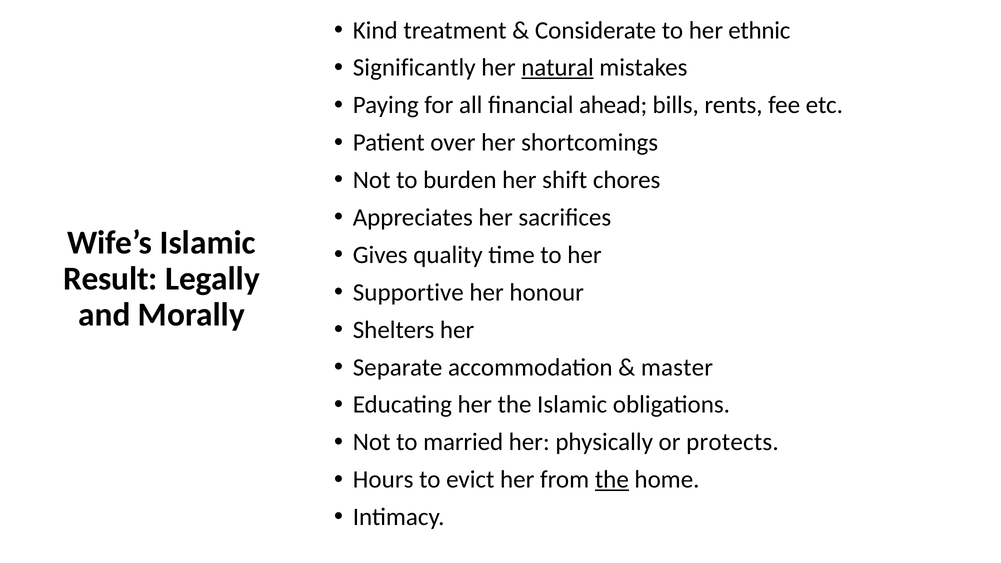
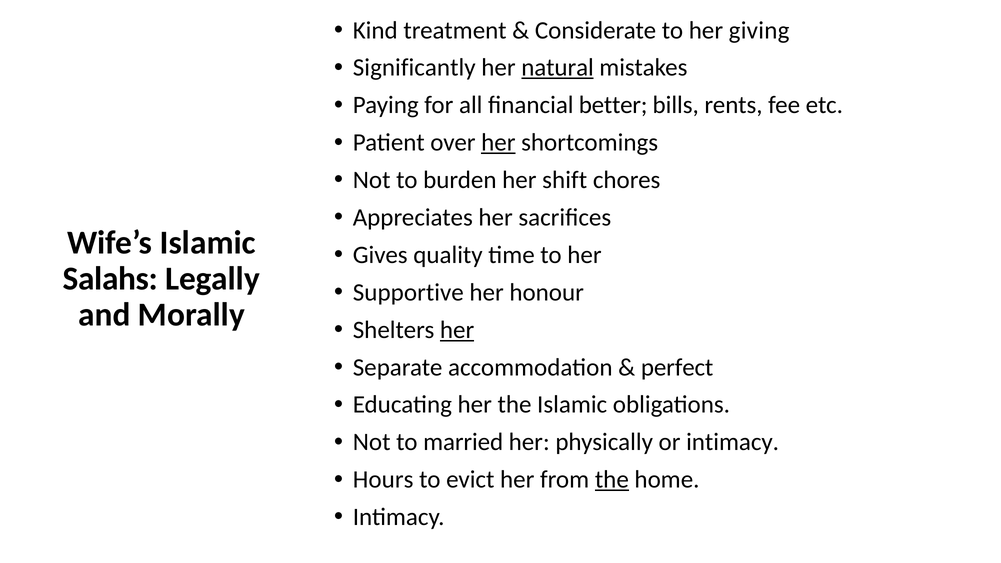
ethnic: ethnic -> giving (759, 30)
ahead: ahead -> better (613, 105)
her underline: none -> present (498, 143)
Result: Result -> Salahs (110, 279)
her underline: none -> present (457, 330)
master: master -> perfect (677, 367)
or protects: protects -> intimacy (733, 442)
